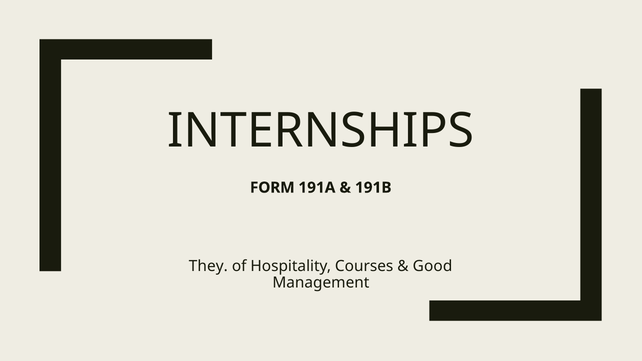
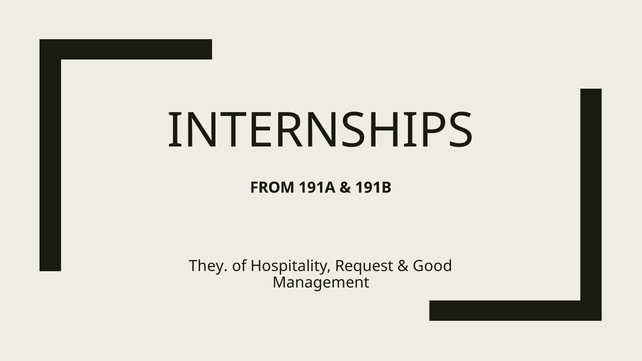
FORM: FORM -> FROM (272, 188)
Courses: Courses -> Request (364, 266)
